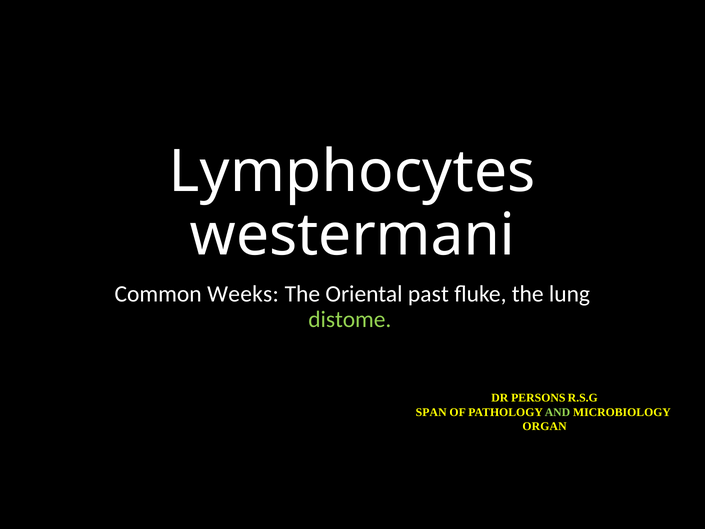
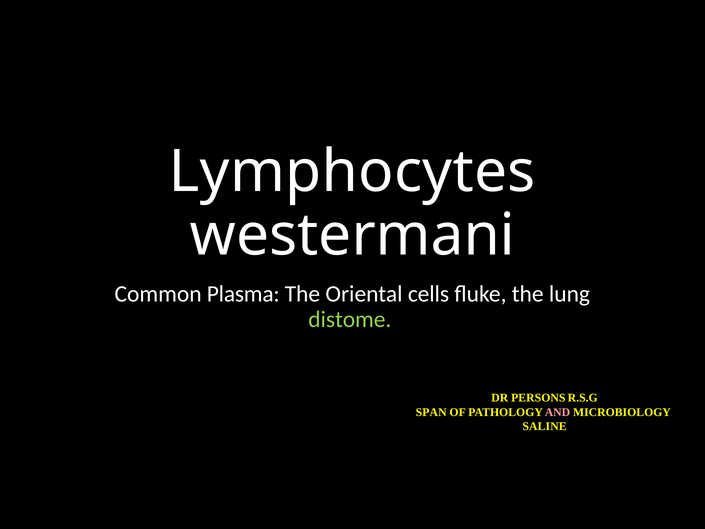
Weeks: Weeks -> Plasma (243, 294)
past: past -> cells (429, 294)
AND colour: light green -> pink (557, 412)
ORGAN: ORGAN -> SALINE (545, 426)
